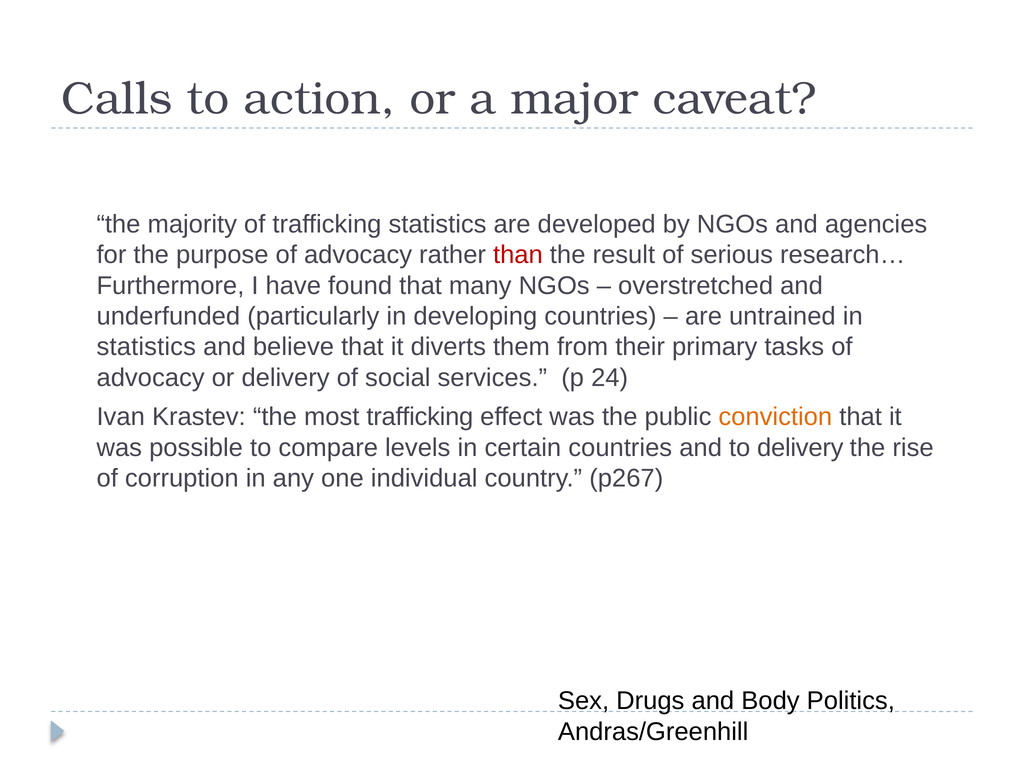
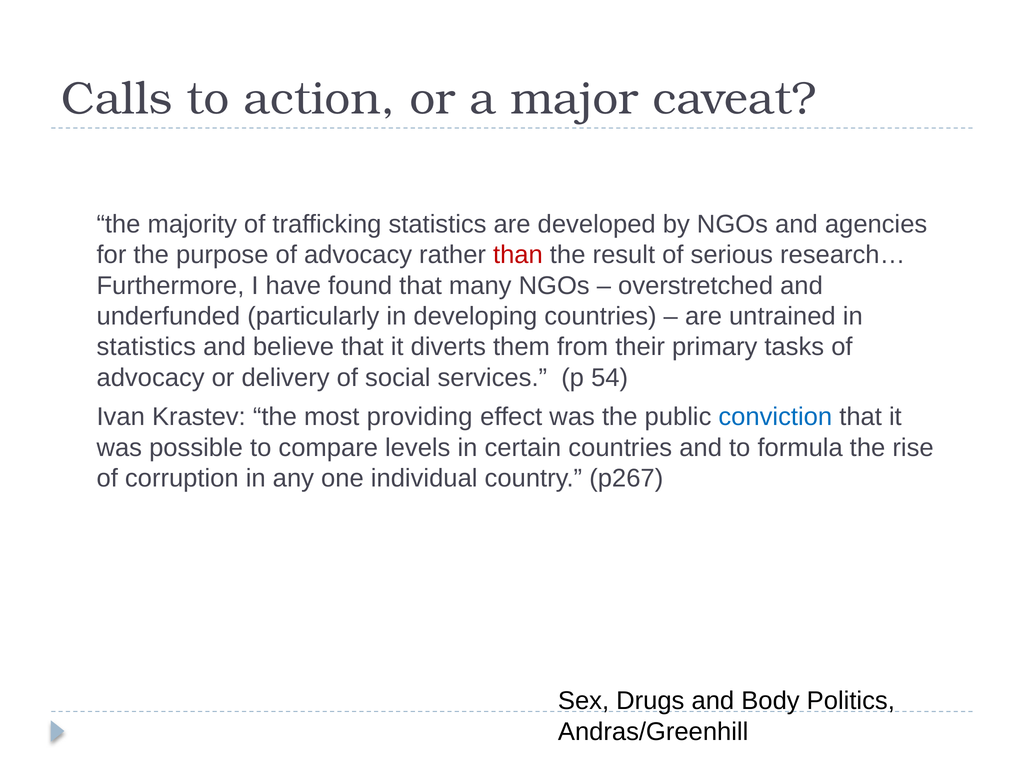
24: 24 -> 54 (610, 378)
most trafficking: trafficking -> providing (420, 417)
conviction colour: orange -> blue (775, 417)
to delivery: delivery -> formula (800, 448)
